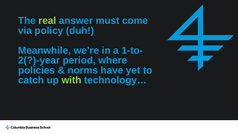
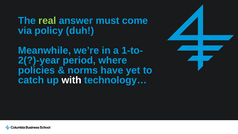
with colour: light green -> white (71, 80)
